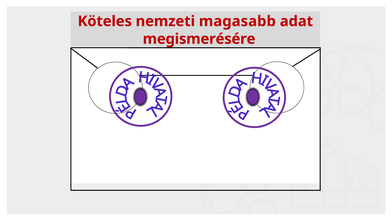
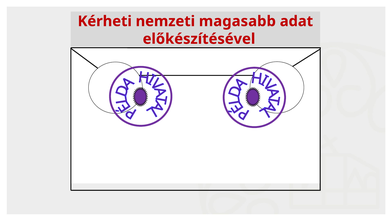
Köteles: Köteles -> Kérheti (105, 21)
megismerésére: megismerésére -> előkészítésével (199, 39)
